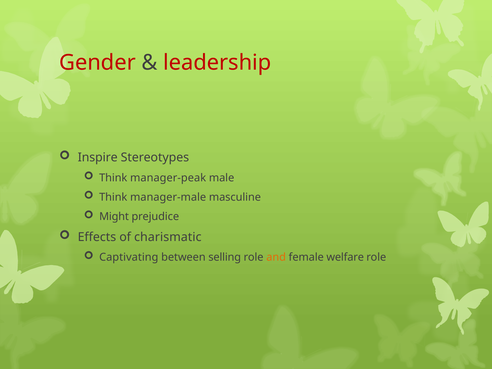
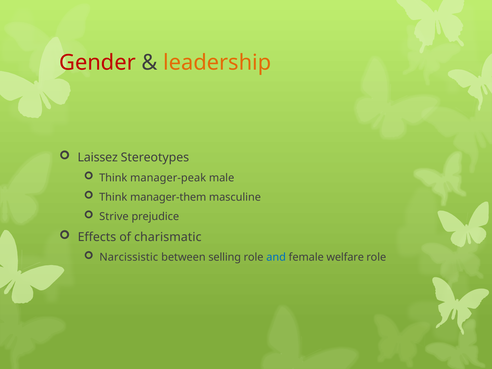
leadership colour: red -> orange (217, 63)
Inspire: Inspire -> Laissez (98, 158)
manager-male: manager-male -> manager-them (168, 197)
Might: Might -> Strive (114, 217)
Captivating: Captivating -> Narcissistic (129, 257)
and colour: orange -> blue (276, 257)
